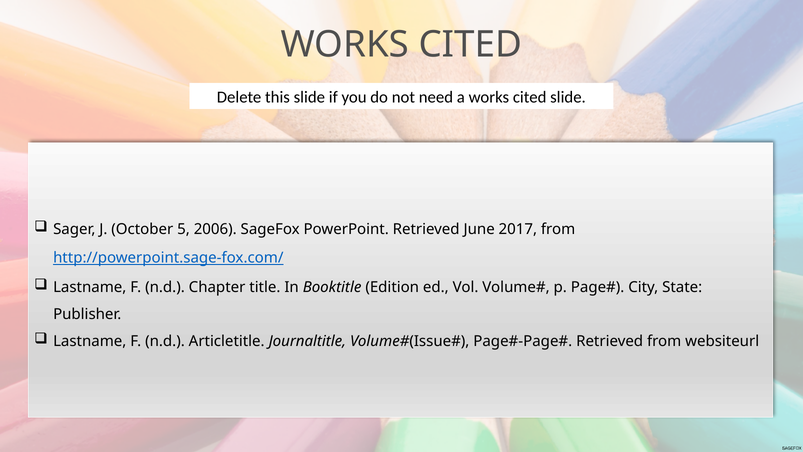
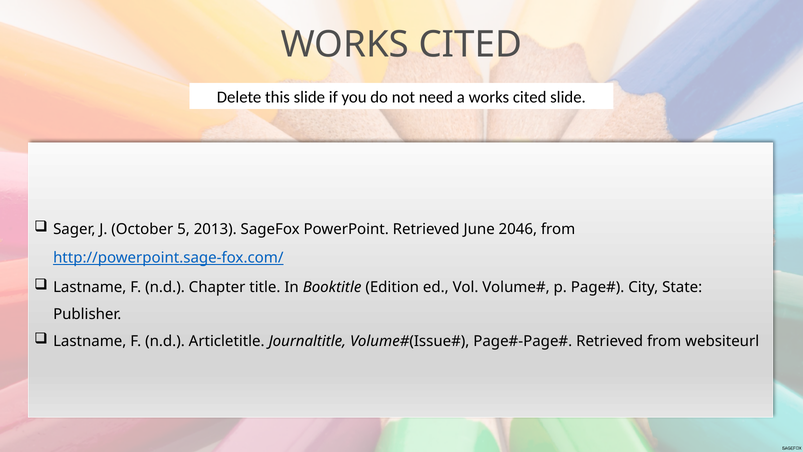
2006: 2006 -> 2013 (215, 229)
2017: 2017 -> 2046 (518, 229)
